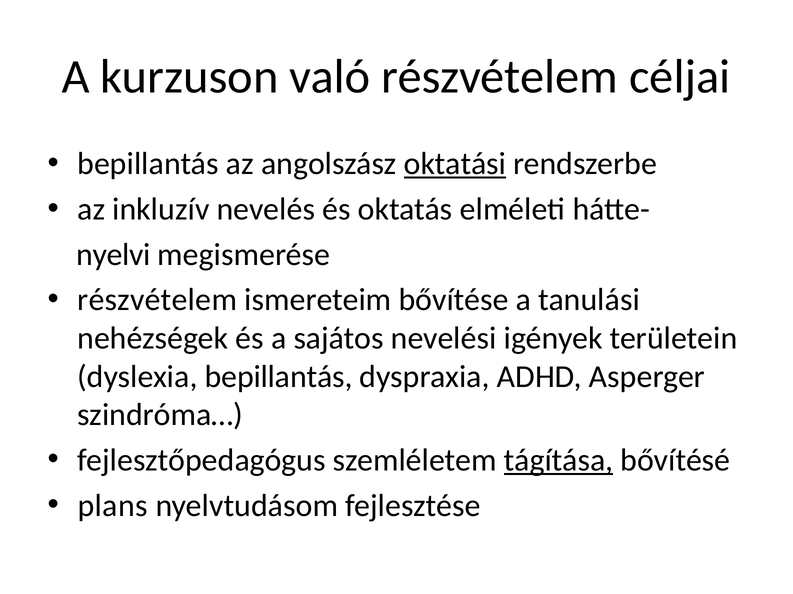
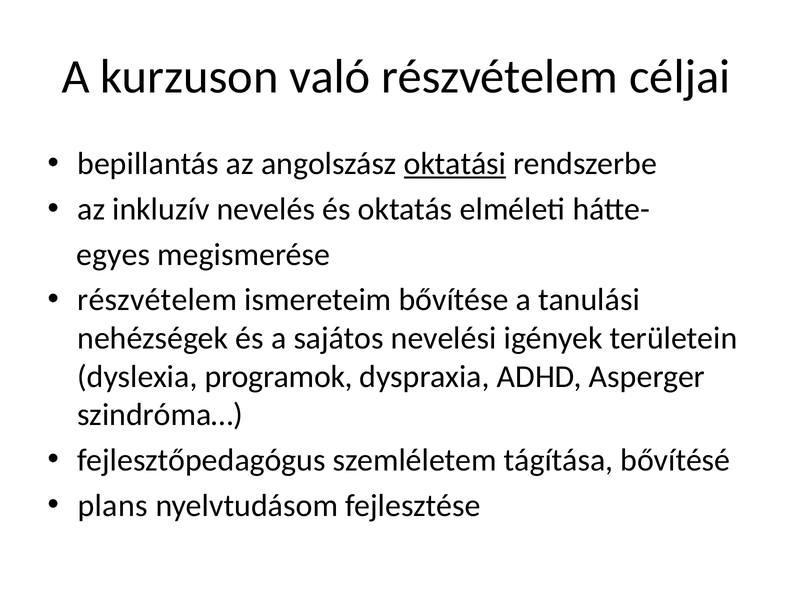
nyelvi: nyelvi -> egyes (113, 255)
dyslexia bepillantás: bepillantás -> programok (279, 377)
tágítása underline: present -> none (559, 461)
